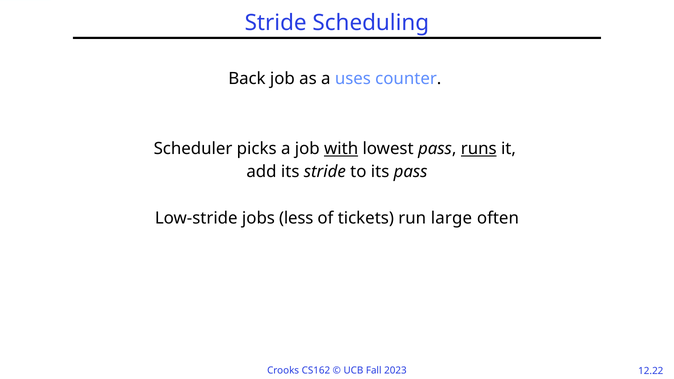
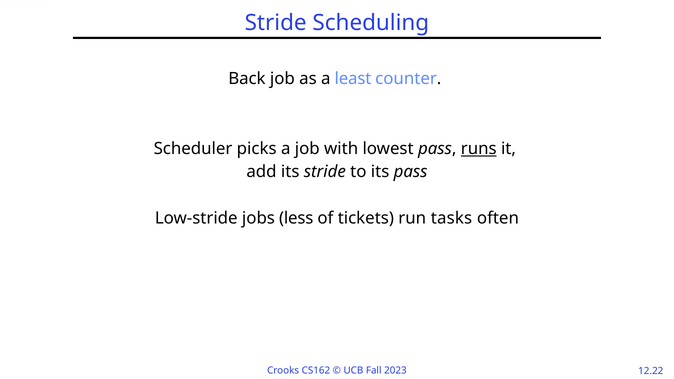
uses: uses -> least (353, 79)
with underline: present -> none (341, 149)
large: large -> tasks (451, 218)
